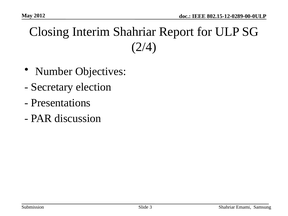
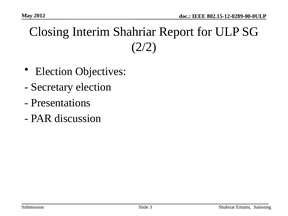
2/4: 2/4 -> 2/2 (144, 47)
Number: Number -> Election (54, 71)
